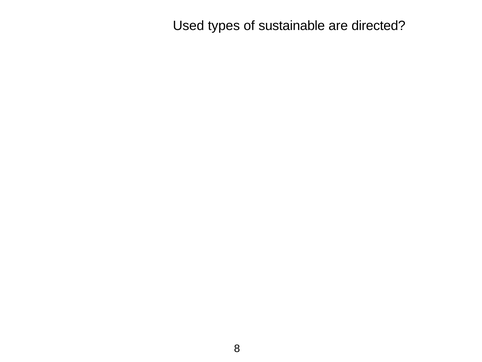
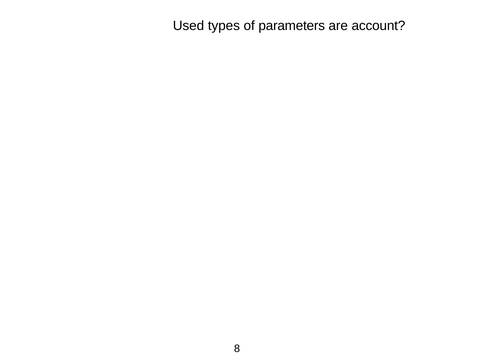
sustainable: sustainable -> parameters (292, 26)
directed: directed -> account (378, 26)
